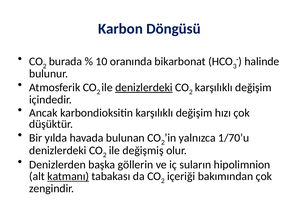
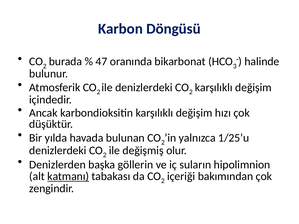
10: 10 -> 47 (101, 62)
denizlerdeki underline: present -> none (144, 88)
1/70’u: 1/70’u -> 1/25’u (234, 138)
